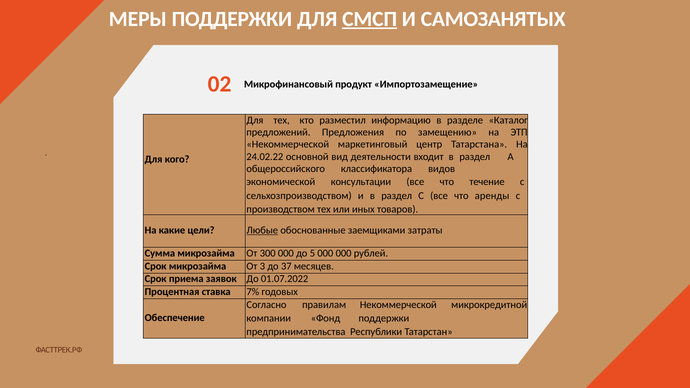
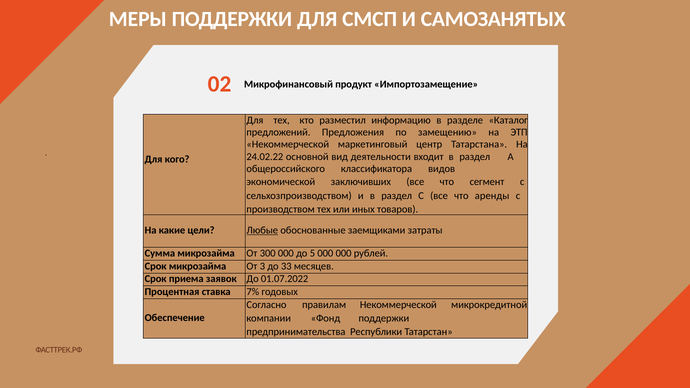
СМСП underline: present -> none (370, 19)
консультации: консультации -> заключивших (361, 182)
течение: течение -> сегмент (487, 182)
37: 37 -> 33 (286, 266)
